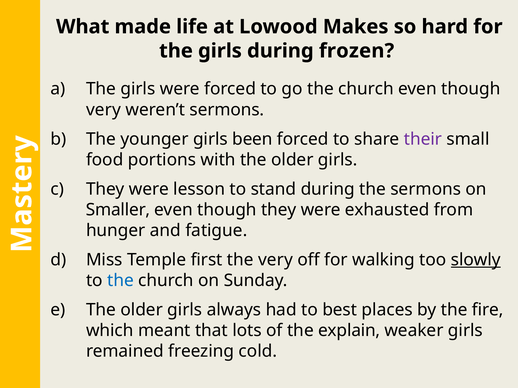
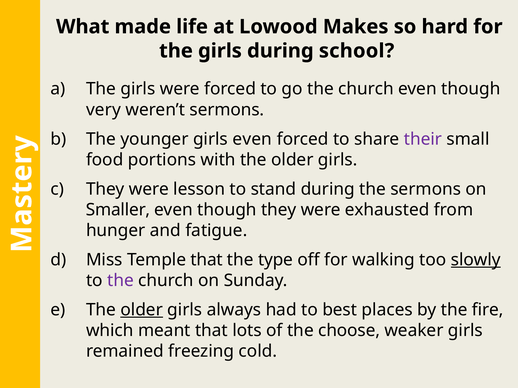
frozen: frozen -> school (357, 51)
girls been: been -> even (252, 139)
Temple first: first -> that (207, 260)
the very: very -> type (276, 260)
the colour: blue -> purple (120, 281)
older underline: none -> present (142, 310)
explain: explain -> choose (349, 331)
